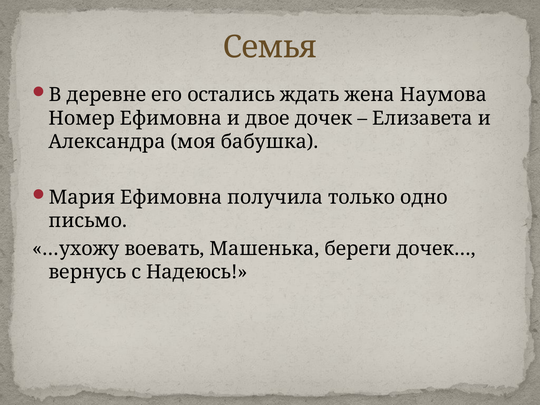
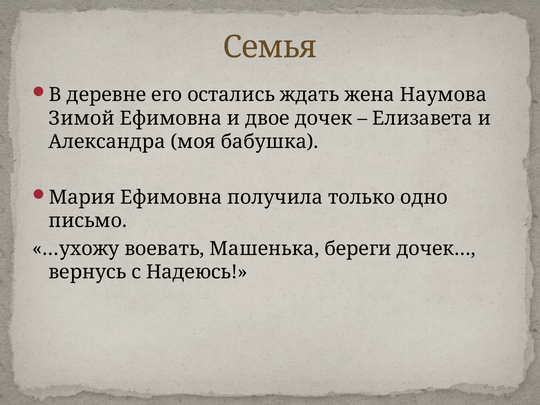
Номер: Номер -> Зимой (82, 118)
